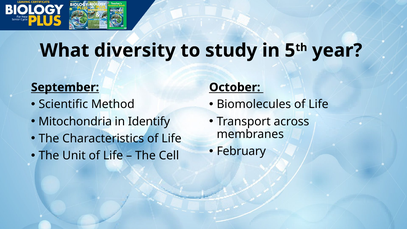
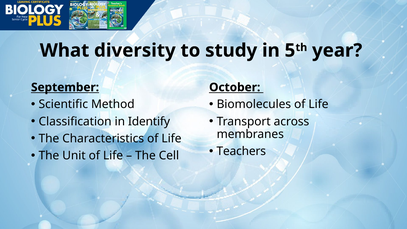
Mitochondria: Mitochondria -> Classification (75, 121)
February: February -> Teachers (241, 151)
